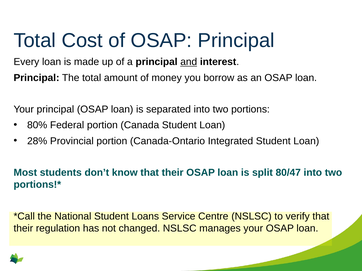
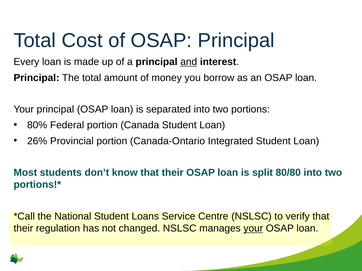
28%: 28% -> 26% (37, 141)
80/47: 80/47 -> 80/80 (288, 173)
your underline: none -> present (253, 229)
